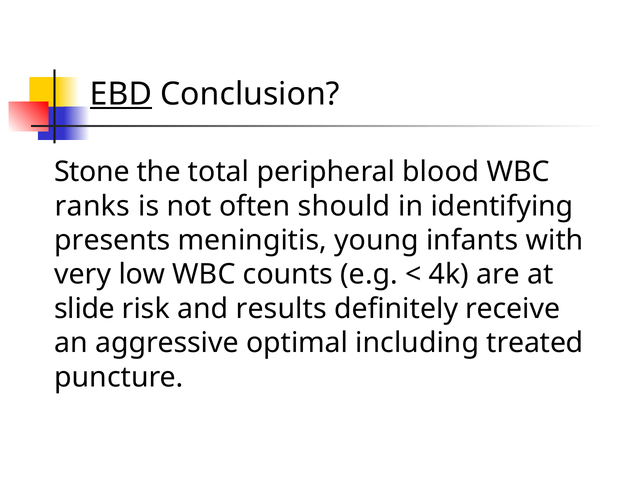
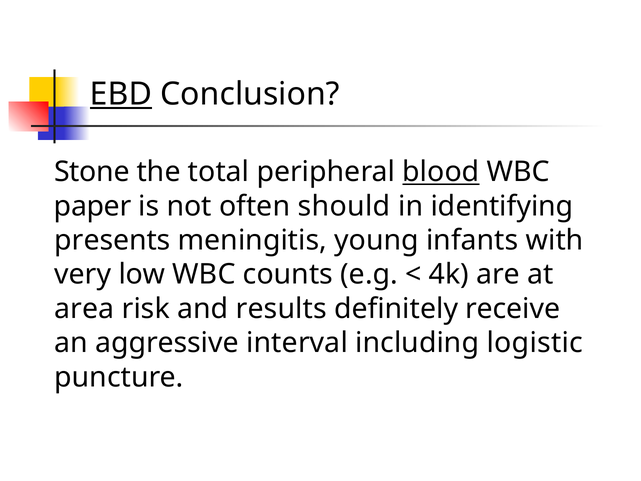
blood underline: none -> present (441, 172)
ranks: ranks -> paper (93, 206)
slide: slide -> area (84, 309)
optimal: optimal -> interval (297, 343)
treated: treated -> logistic (535, 343)
